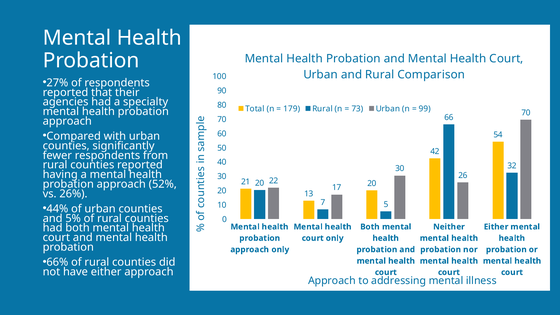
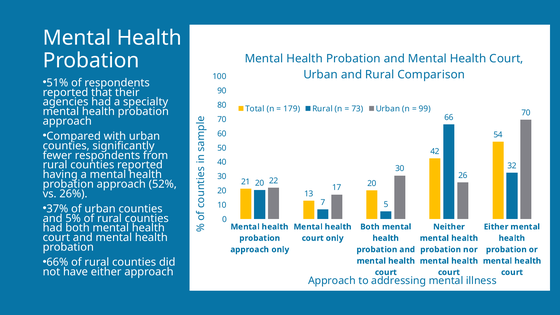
27%: 27% -> 51% (57, 83)
44%: 44% -> 37% (57, 209)
